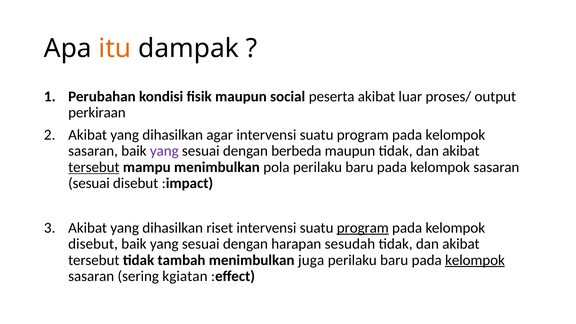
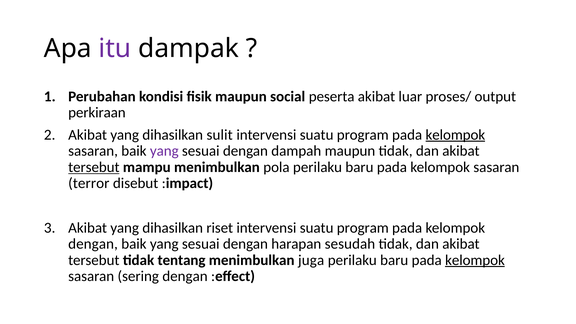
itu colour: orange -> purple (115, 48)
agar: agar -> sulit (220, 135)
kelompok underline: none -> present (455, 135)
berbeda: berbeda -> dampah (296, 151)
sesuai: sesuai -> terror (89, 183)
program underline: present -> none (363, 228)
disebut: disebut -> dengan (93, 244)
tambah: tambah -> tentang (181, 260)
sering kgiatan: kgiatan -> dengan (185, 276)
